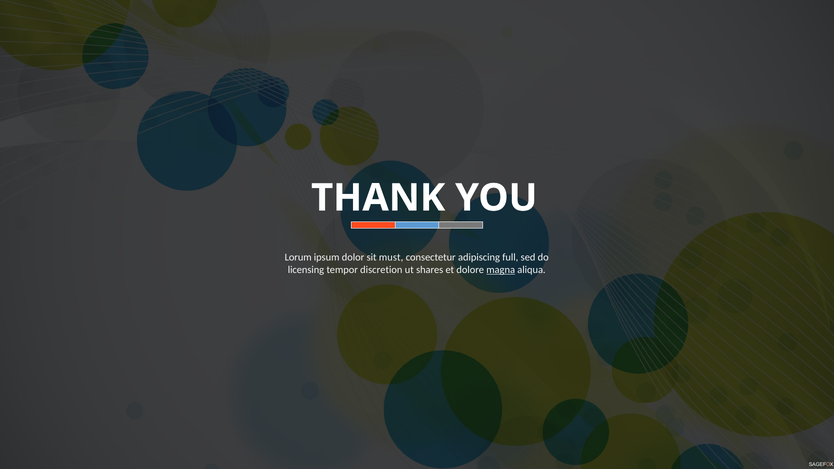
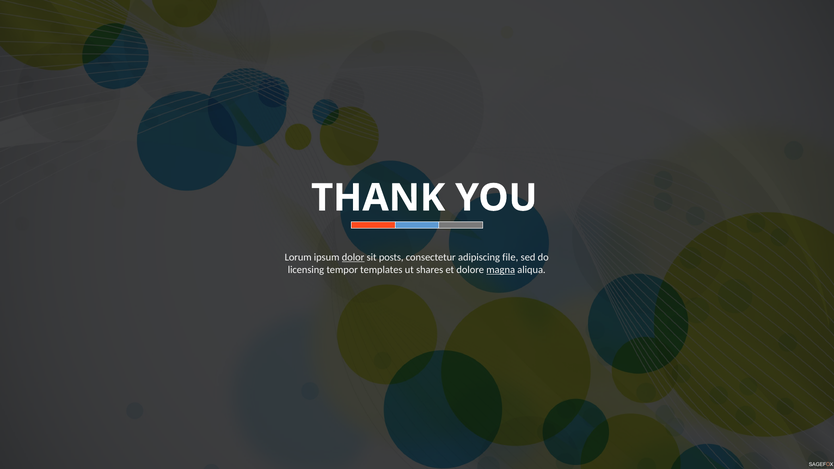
dolor underline: none -> present (353, 257)
must: must -> posts (391, 257)
full: full -> file (510, 257)
discretion: discretion -> templates (381, 270)
